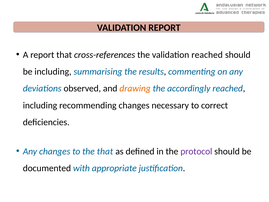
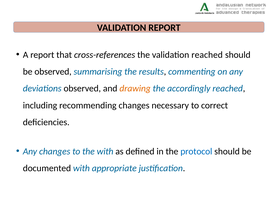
be including: including -> observed (53, 72)
the that: that -> with (105, 151)
protocol colour: purple -> blue (196, 151)
